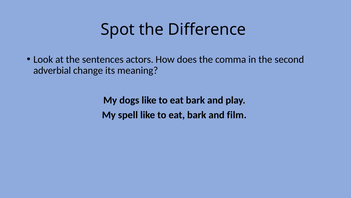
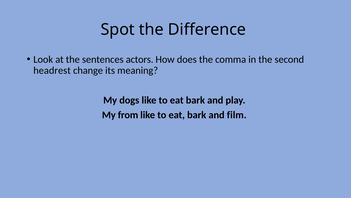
adverbial: adverbial -> headrest (52, 70)
spell: spell -> from (128, 115)
